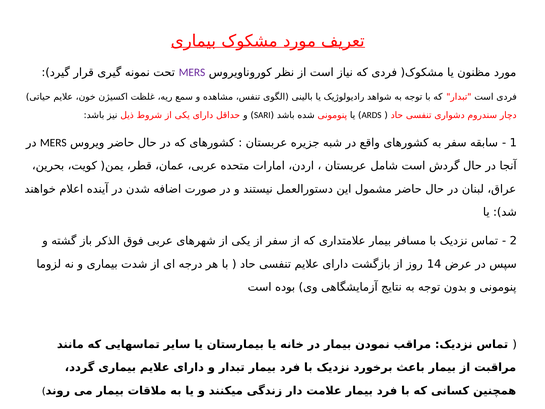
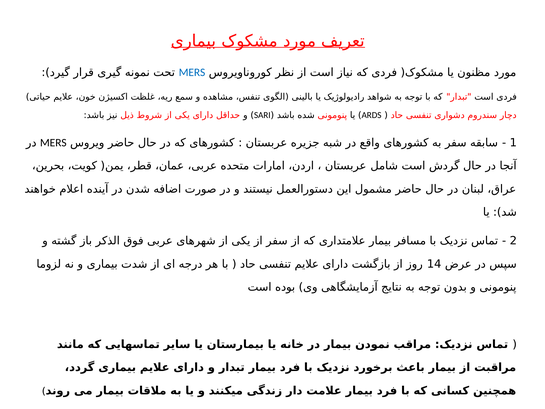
MERS colour: purple -> blue (192, 73)
